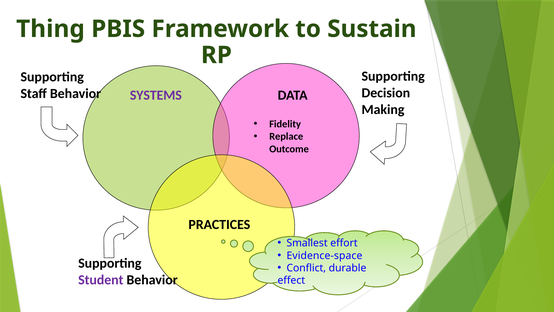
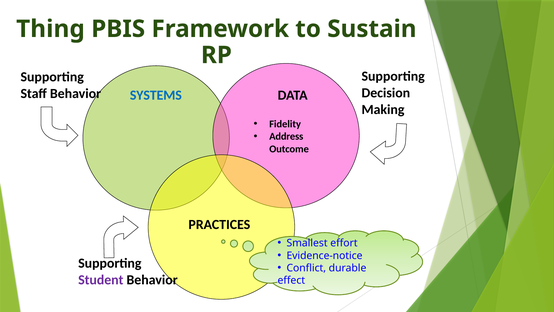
SYSTEMS colour: purple -> blue (156, 95)
Replace: Replace -> Address (286, 136)
Evidence-space: Evidence-space -> Evidence-notice (325, 255)
